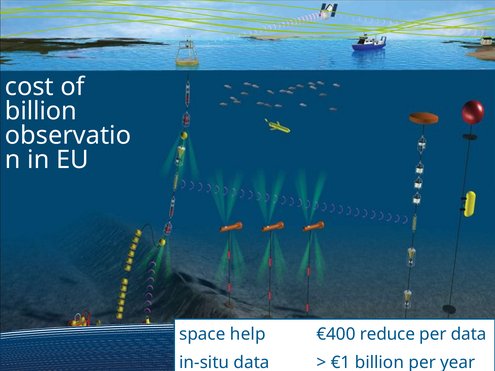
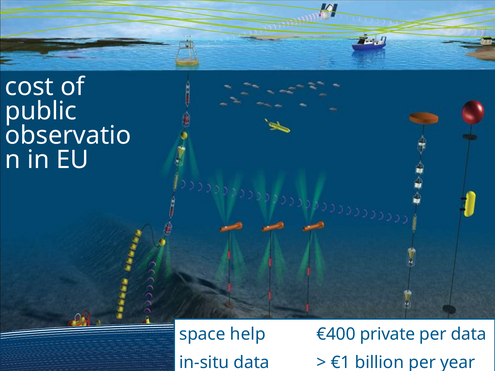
billion: billion -> public (41, 111)
reduce: reduce -> private (388, 334)
